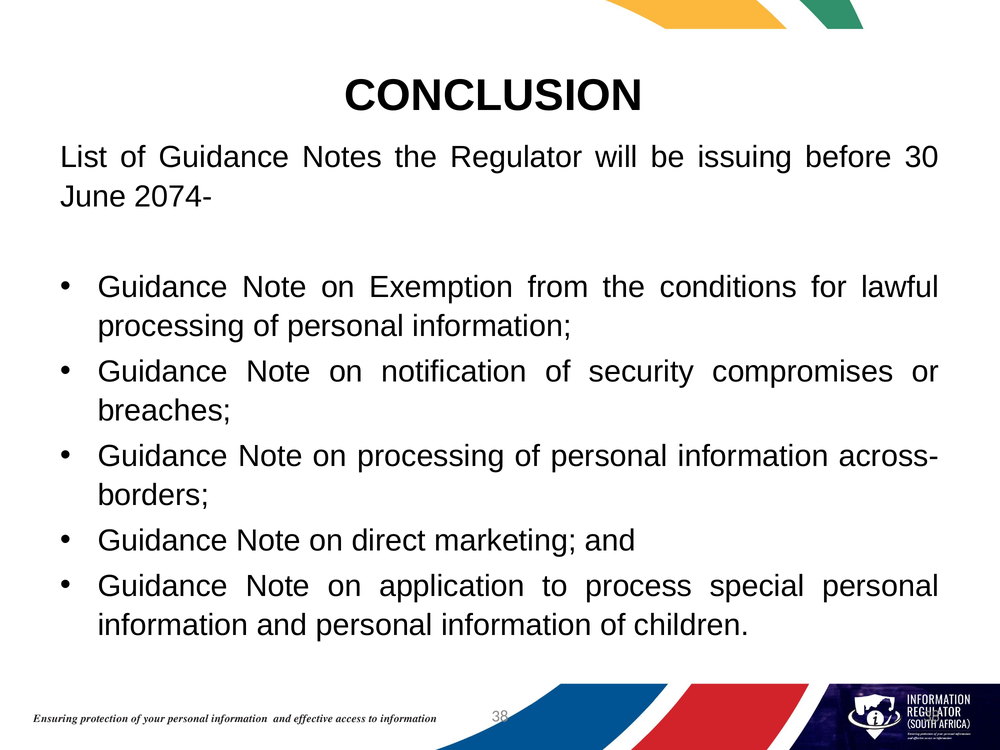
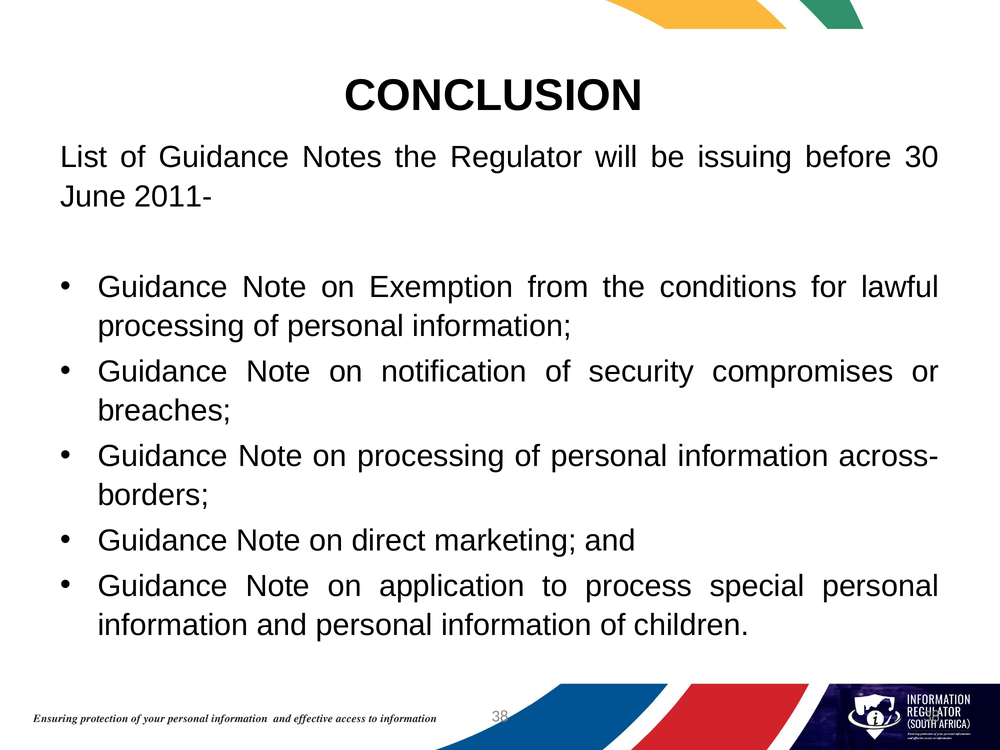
2074-: 2074- -> 2011- (173, 196)
